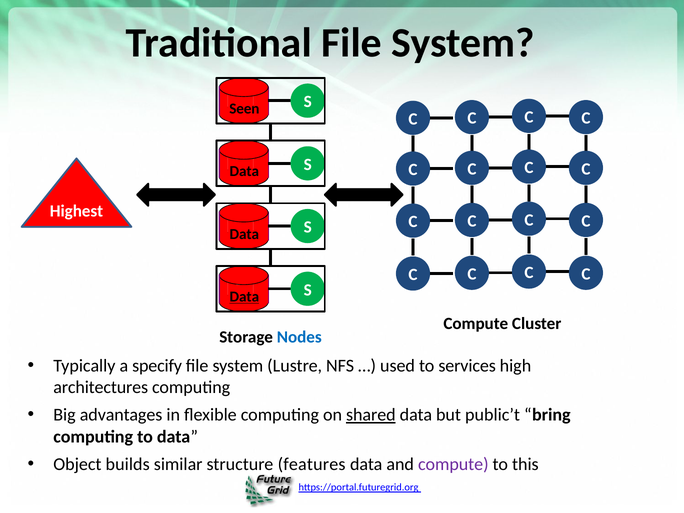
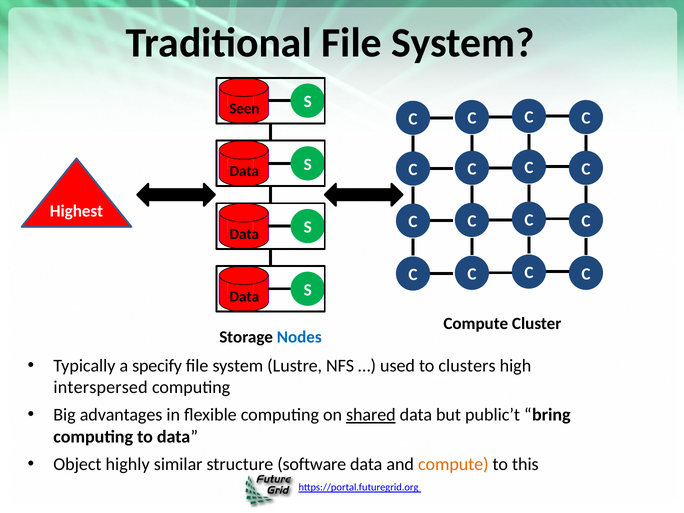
Data underline: present -> none (244, 297)
services: services -> clusters (467, 366)
architectures: architectures -> interspersed (101, 387)
builds: builds -> highly (128, 464)
features: features -> software (312, 464)
compute colour: purple -> orange (453, 464)
